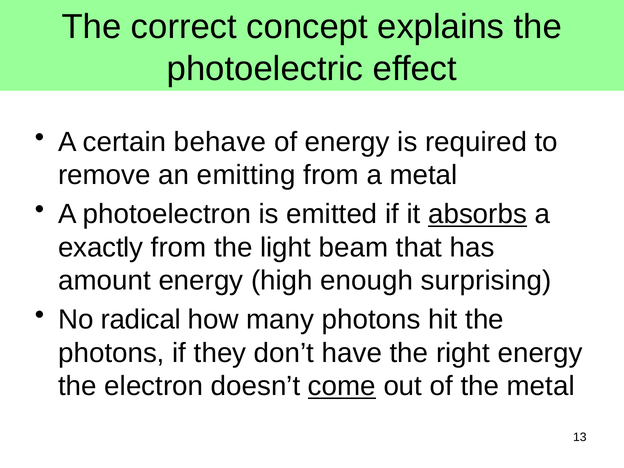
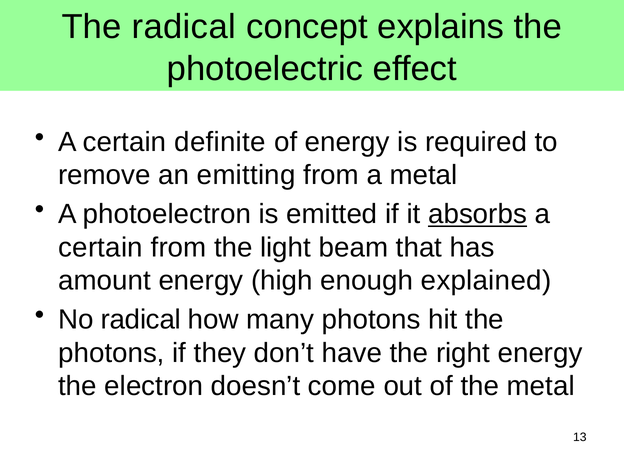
The correct: correct -> radical (184, 27)
behave: behave -> definite (220, 142)
exactly: exactly -> certain (101, 247)
surprising: surprising -> explained (486, 281)
come underline: present -> none (342, 386)
